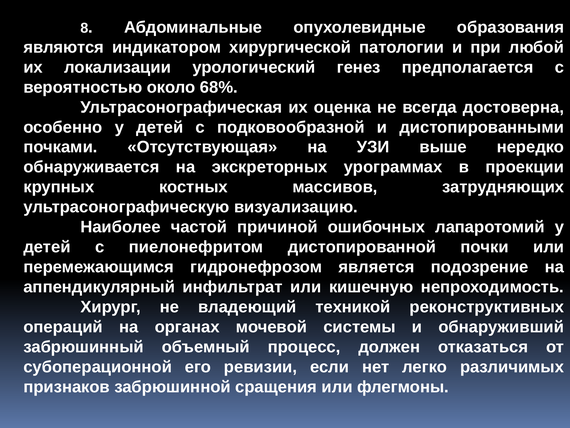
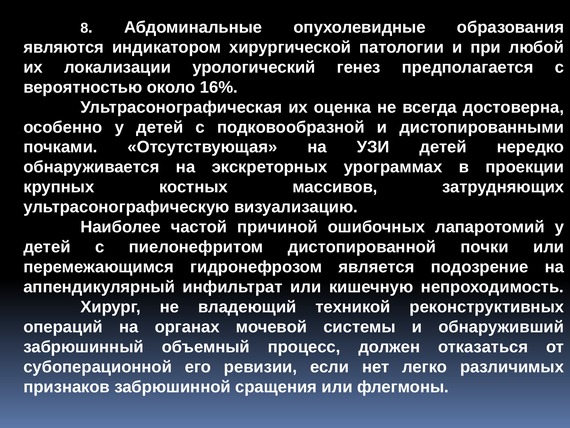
68%: 68% -> 16% (219, 87)
УЗИ выше: выше -> детей (443, 147)
